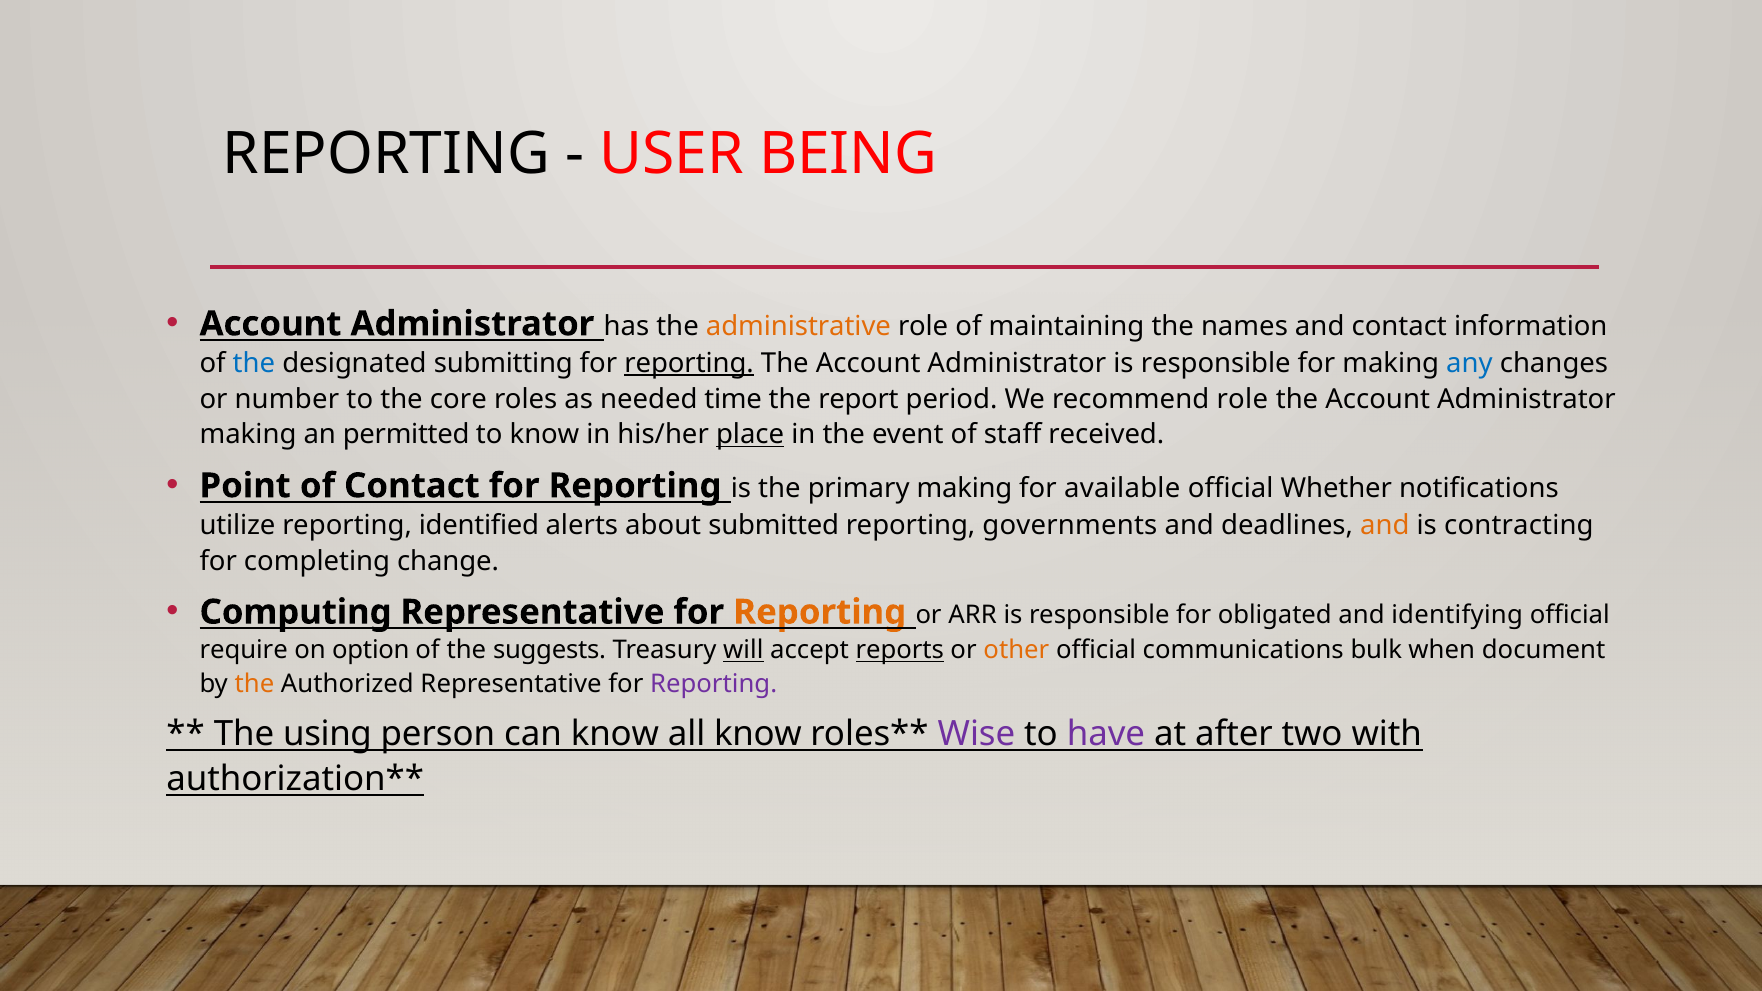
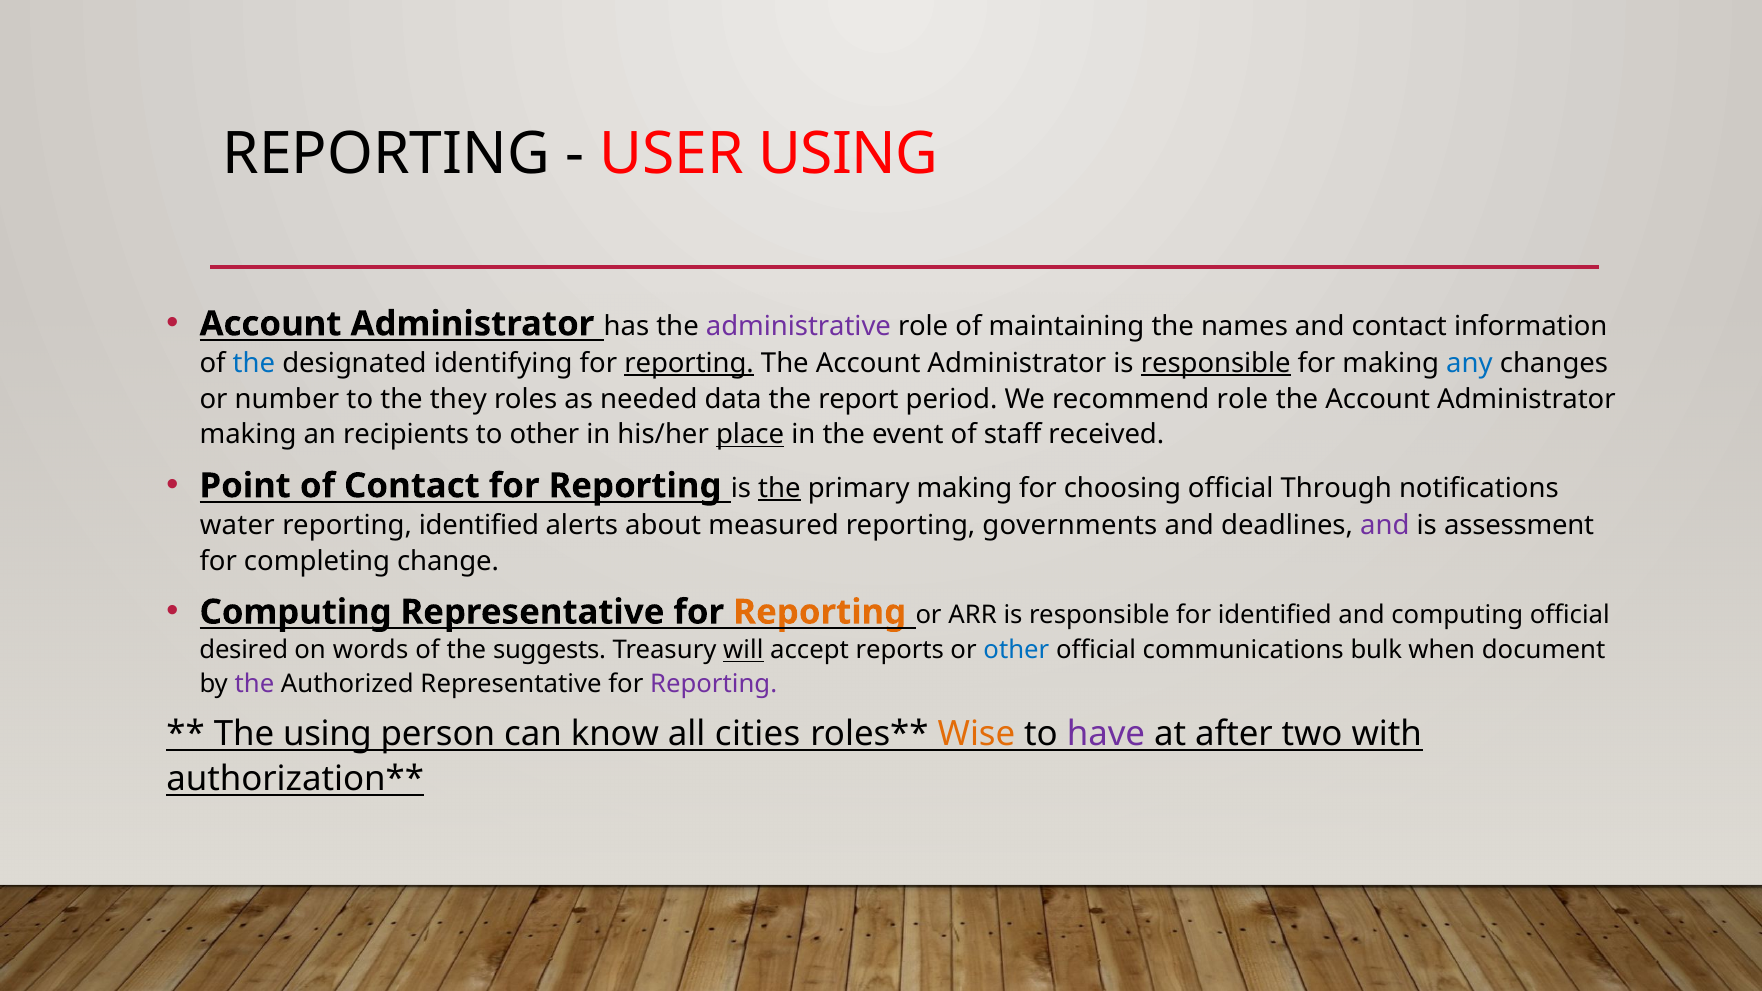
USER BEING: BEING -> USING (848, 154)
administrative colour: orange -> purple (798, 326)
submitting: submitting -> identifying (503, 363)
responsible underline: none -> present (1216, 363)
core: core -> they (458, 399)
time: time -> data (733, 399)
permitted: permitted -> recipients (406, 435)
to know: know -> other (545, 435)
the underline: none -> present (779, 488)
available: available -> choosing (1122, 488)
Whether: Whether -> Through (1336, 488)
utilize: utilize -> water (237, 525)
submitted: submitted -> measured (774, 525)
and colour: orange -> purple (1385, 525)
contracting: contracting -> assessment (1519, 525)
for obligated: obligated -> identified (1275, 615)
and identifying: identifying -> computing (1457, 615)
require: require -> desired (244, 650)
option: option -> words (371, 650)
reports underline: present -> none (900, 650)
other colour: orange -> blue (1016, 650)
the colour: orange -> purple (254, 684)
all know: know -> cities (758, 734)
Wise colour: purple -> orange (976, 734)
